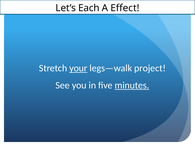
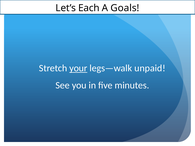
Effect: Effect -> Goals (125, 8)
project: project -> unpaid (150, 68)
minutes underline: present -> none (132, 85)
